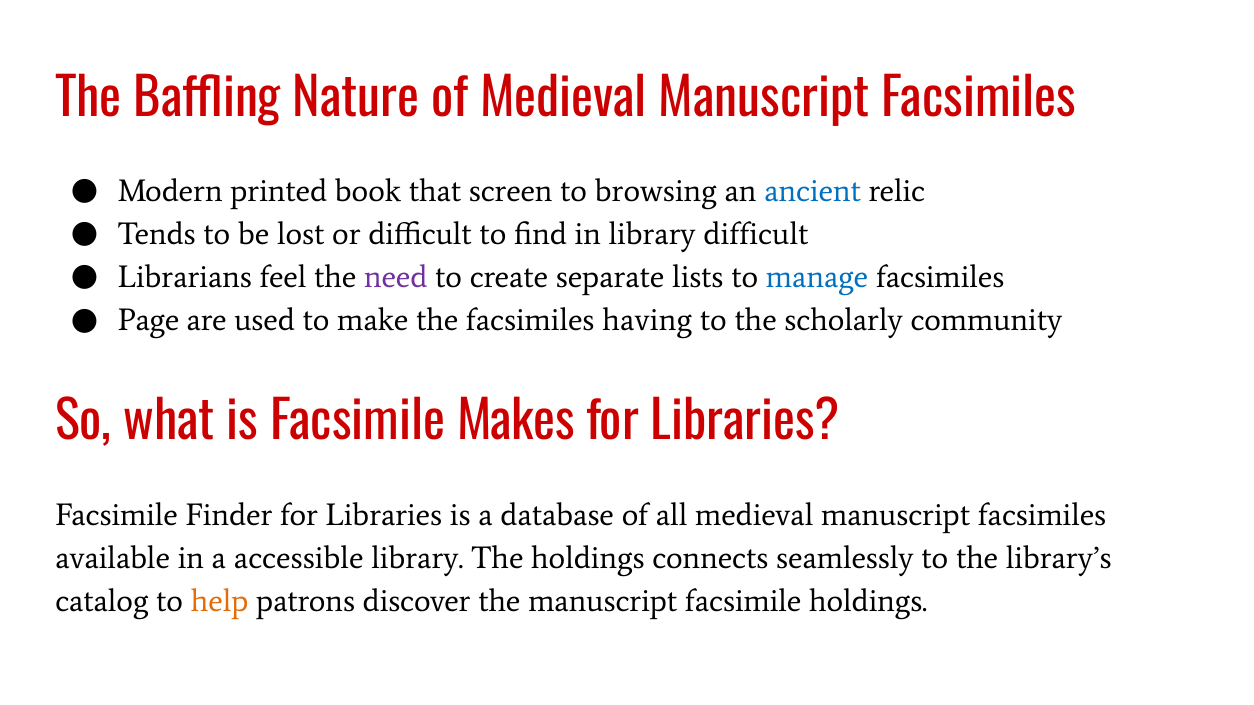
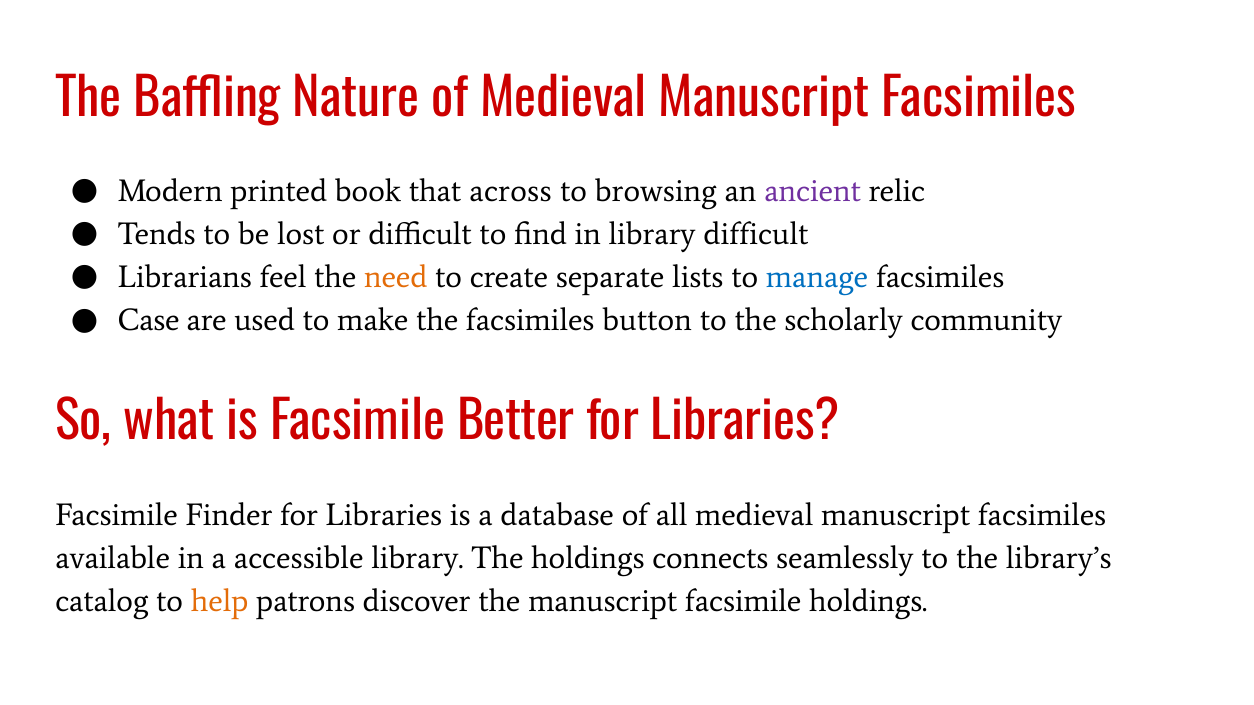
screen: screen -> across (510, 191)
ancient colour: blue -> purple (813, 191)
need colour: purple -> orange (396, 277)
Page: Page -> Case (149, 321)
having: having -> button (647, 321)
Makes: Makes -> Better (516, 423)
